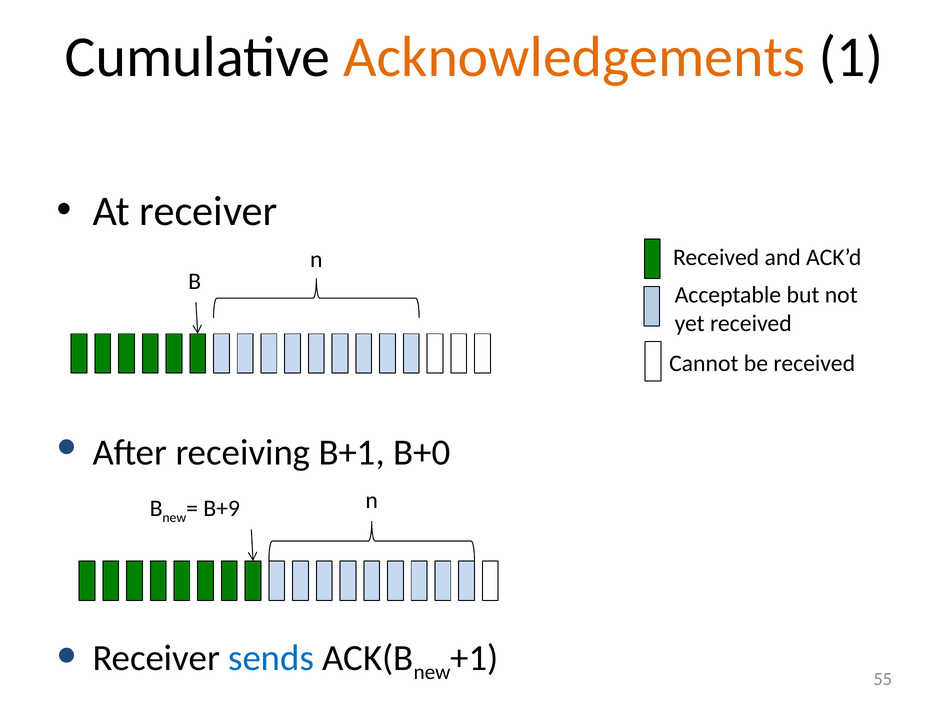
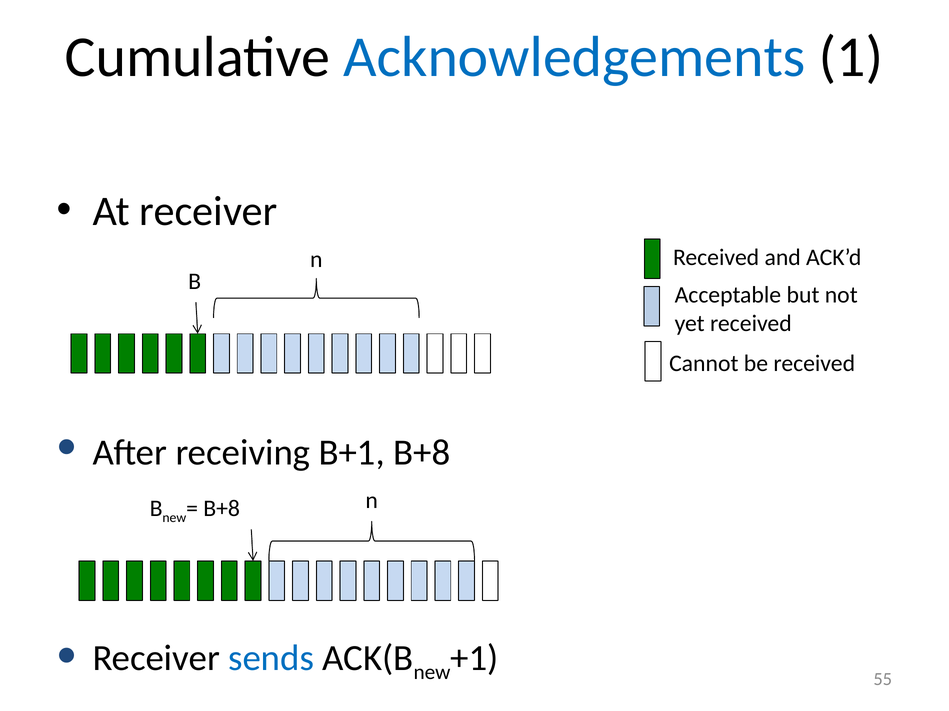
Acknowledgements colour: orange -> blue (574, 57)
B+1 B+0: B+0 -> B+8 (422, 453)
B+9: B+9 -> B+8 (222, 509)
